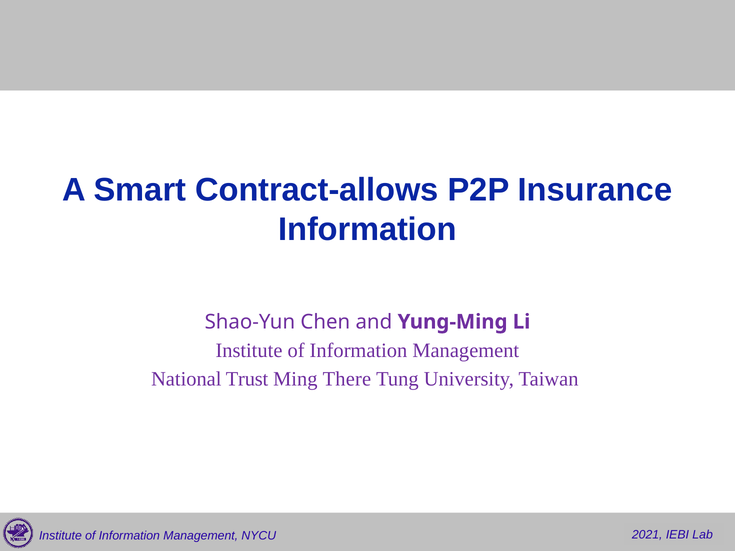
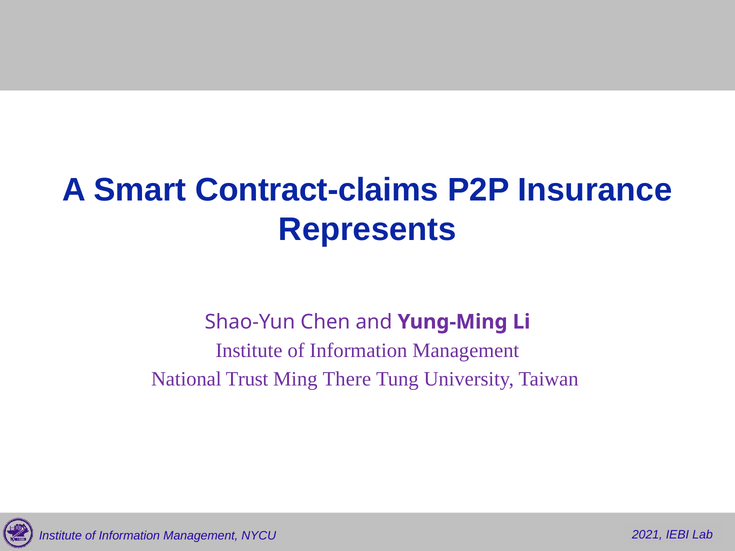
Contract-allows: Contract-allows -> Contract-claims (317, 190)
Information: Information -> Represents (367, 229)
